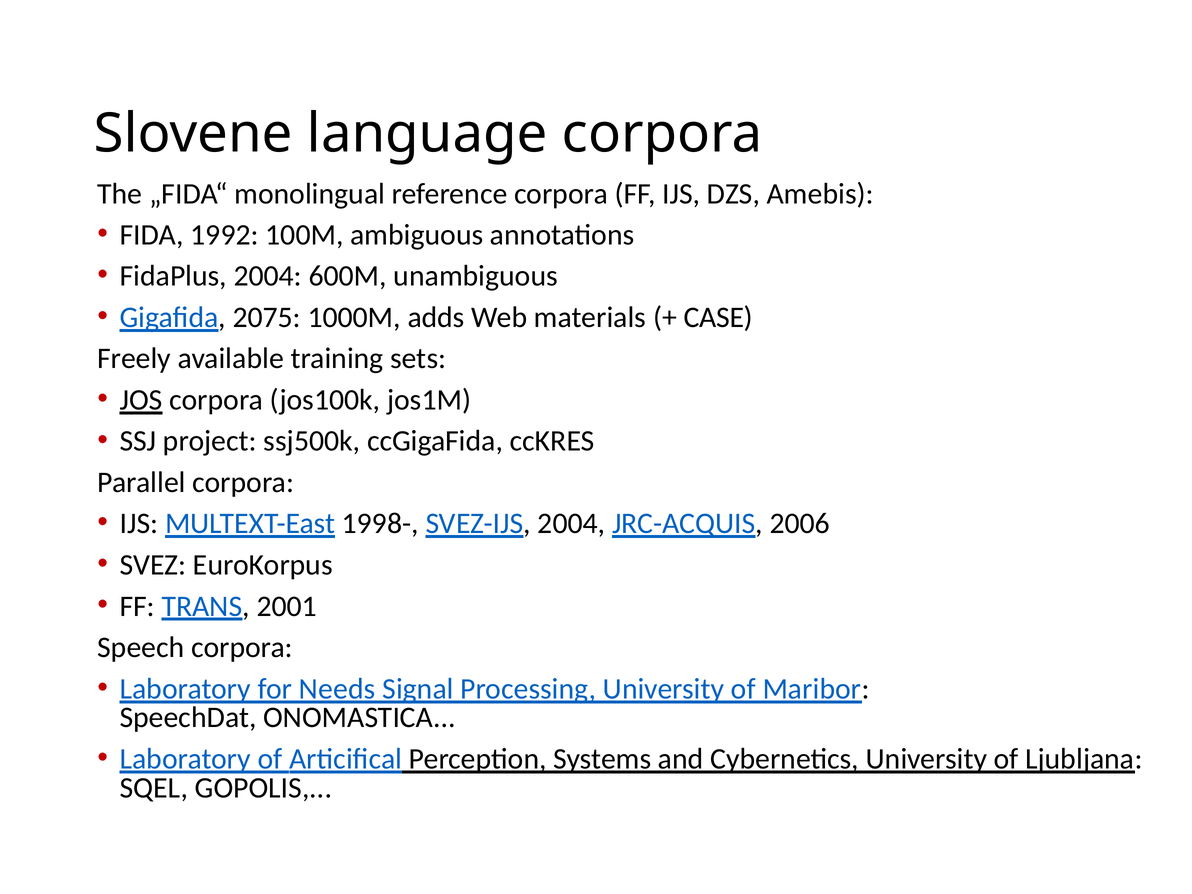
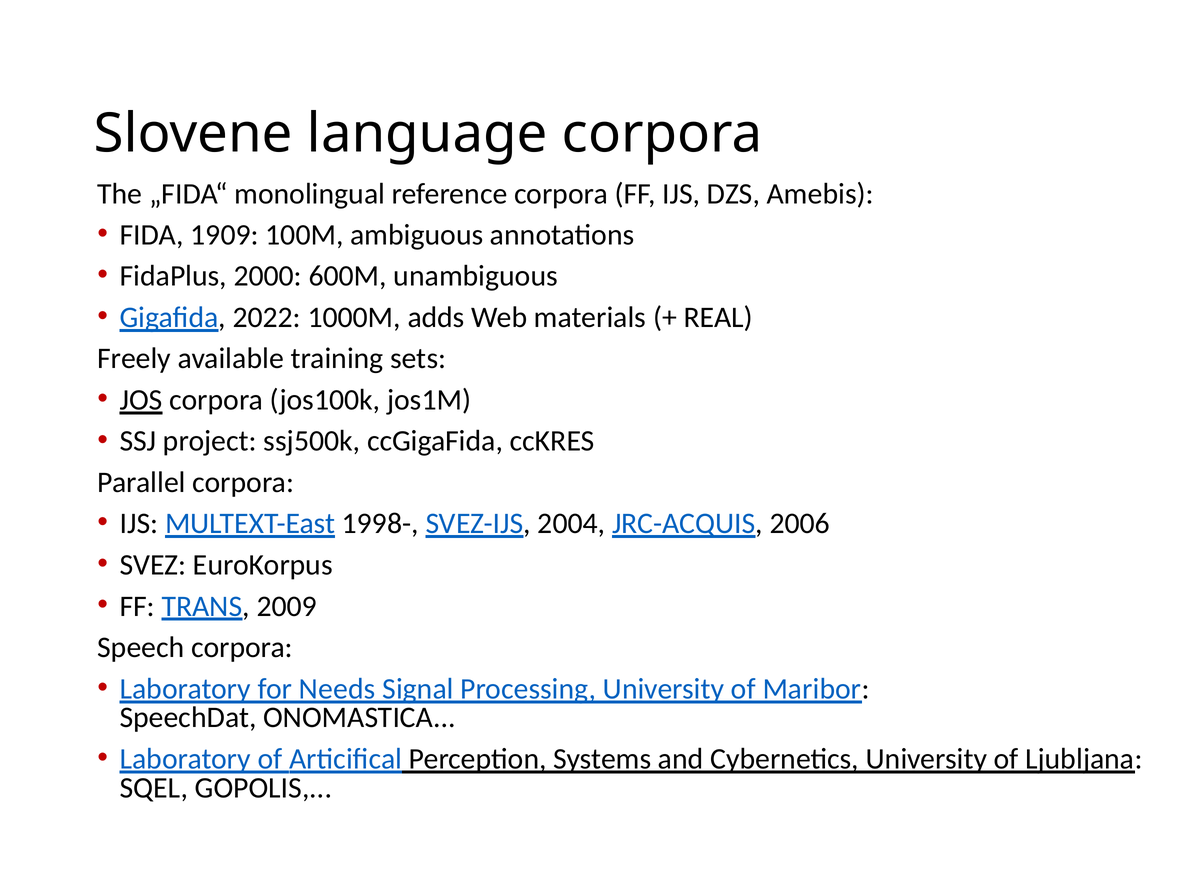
1992: 1992 -> 1909 (225, 235)
FidaPlus 2004: 2004 -> 2000 (268, 276)
2075: 2075 -> 2022 (267, 317)
CASE: CASE -> REAL (718, 317)
2001: 2001 -> 2009 (287, 606)
